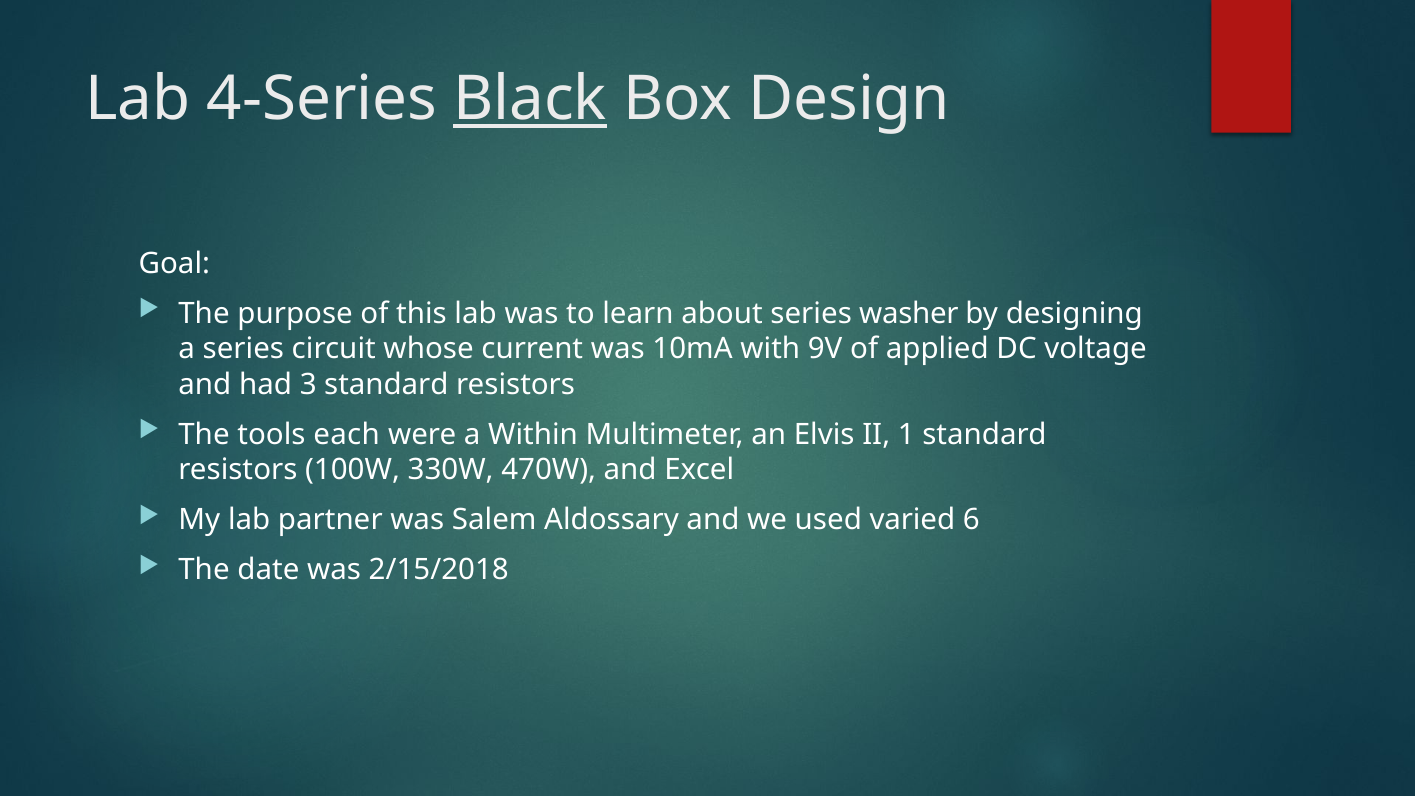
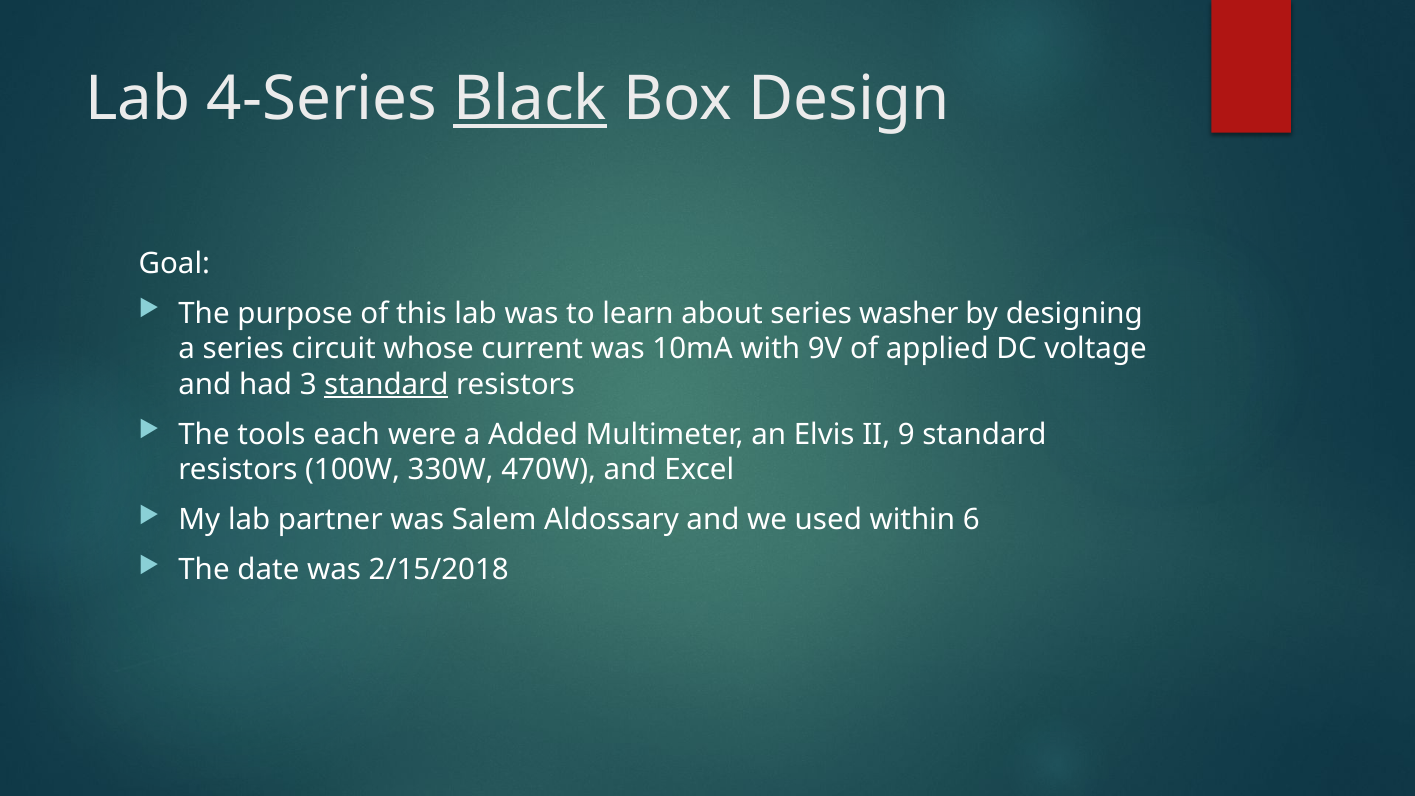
standard underline: none -> present (386, 384)
Within: Within -> Added (533, 434)
1: 1 -> 9 (906, 434)
varied: varied -> within (912, 520)
